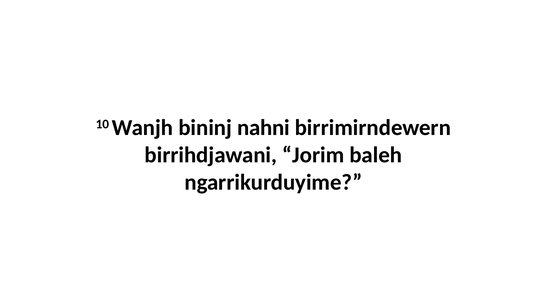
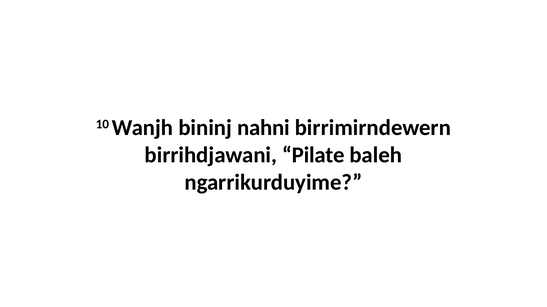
Jorim: Jorim -> Pilate (313, 155)
